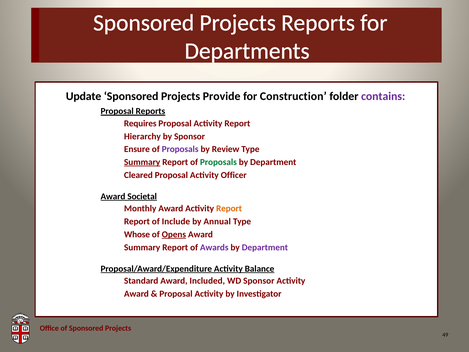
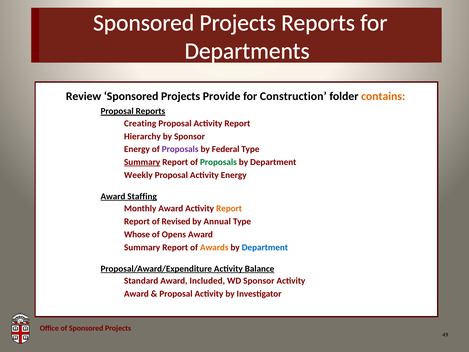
Update: Update -> Review (84, 96)
contains colour: purple -> orange (383, 96)
Requires: Requires -> Creating (140, 123)
Ensure: Ensure -> Energy (137, 149)
Review: Review -> Federal (226, 149)
Cleared: Cleared -> Weekly (138, 175)
Activity Officer: Officer -> Energy (234, 175)
Societal: Societal -> Staffing (142, 196)
Include: Include -> Revised (176, 221)
Opens underline: present -> none (174, 234)
Awards colour: purple -> orange (214, 247)
Department colour: purple -> blue (265, 247)
